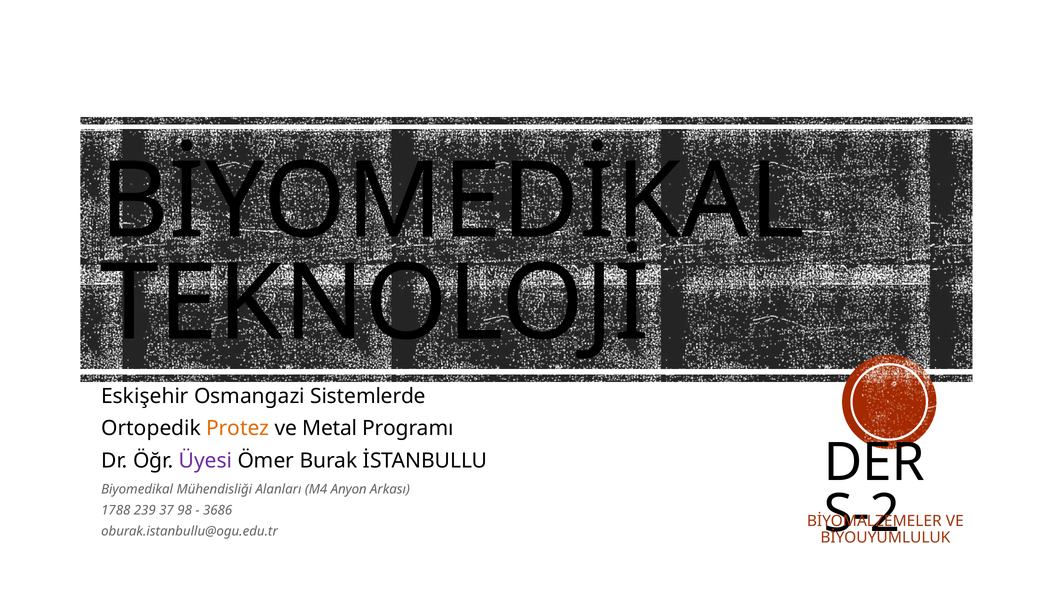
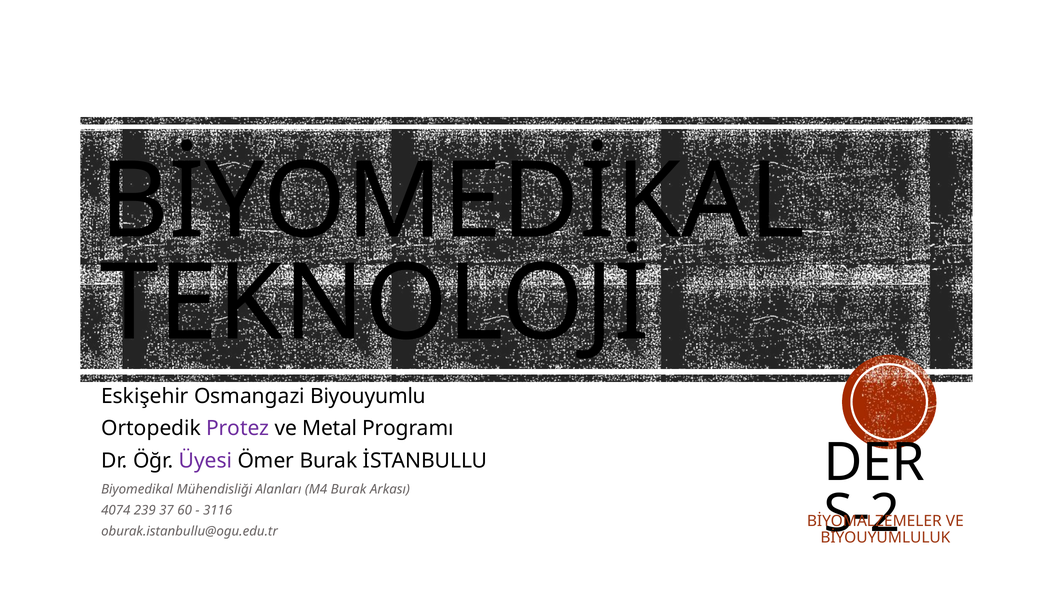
Sistemlerde: Sistemlerde -> Biyouyumlu (368, 396)
Protez colour: orange -> purple (238, 429)
M4 Anyon: Anyon -> Burak (349, 490)
1788: 1788 -> 4074 (116, 511)
98: 98 -> 60 (185, 511)
3686: 3686 -> 3116 (218, 511)
